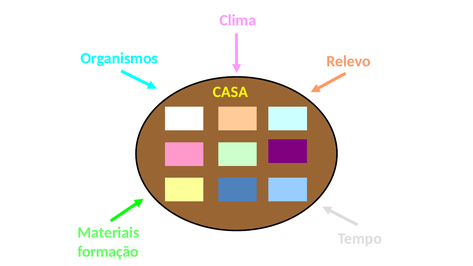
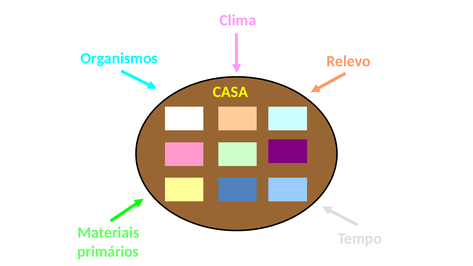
formação: formação -> primários (108, 252)
